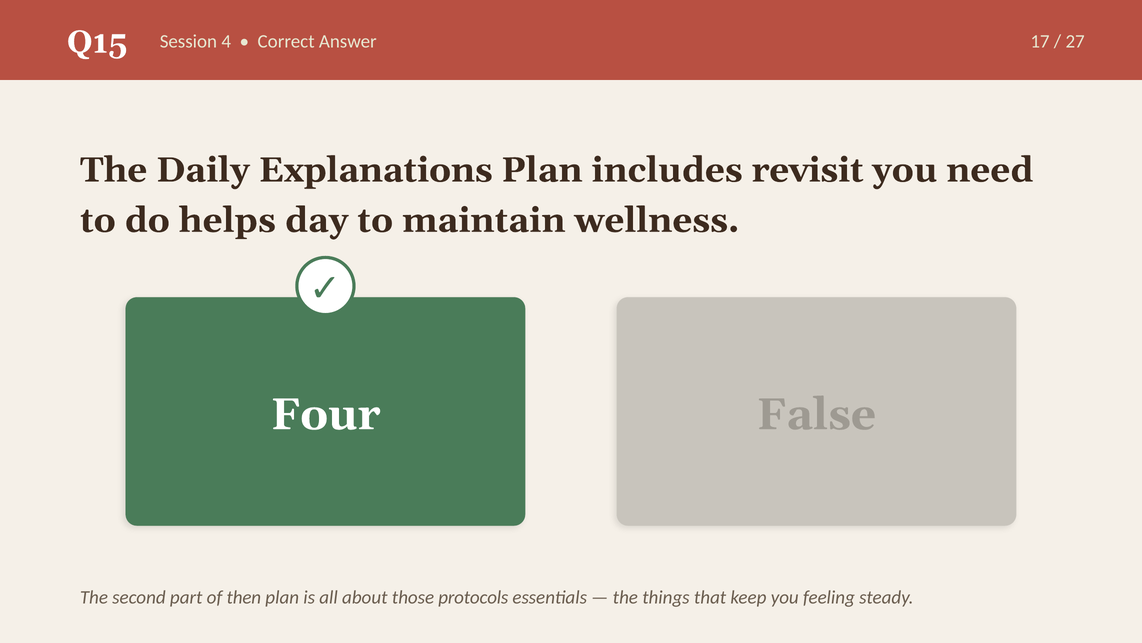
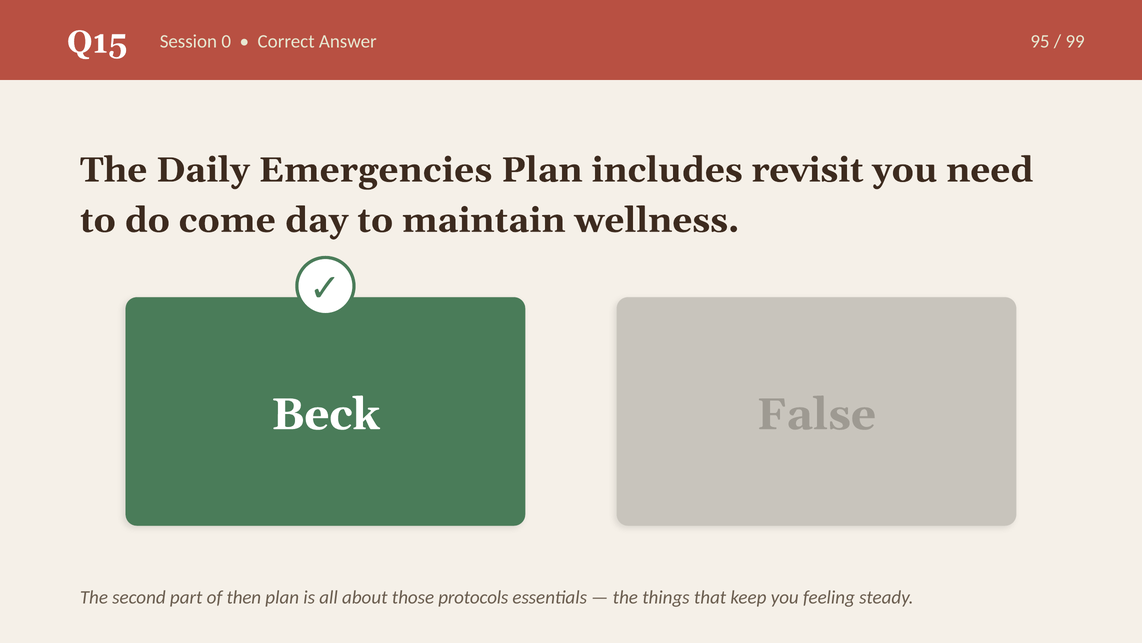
4: 4 -> 0 (226, 41)
17: 17 -> 95 (1040, 41)
27: 27 -> 99 (1075, 41)
Explanations: Explanations -> Emergencies (375, 170)
helps: helps -> come (227, 220)
Four: Four -> Beck (326, 414)
